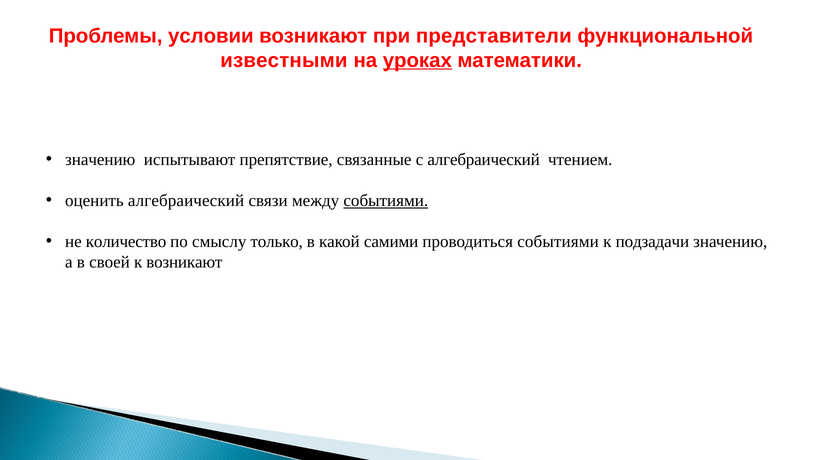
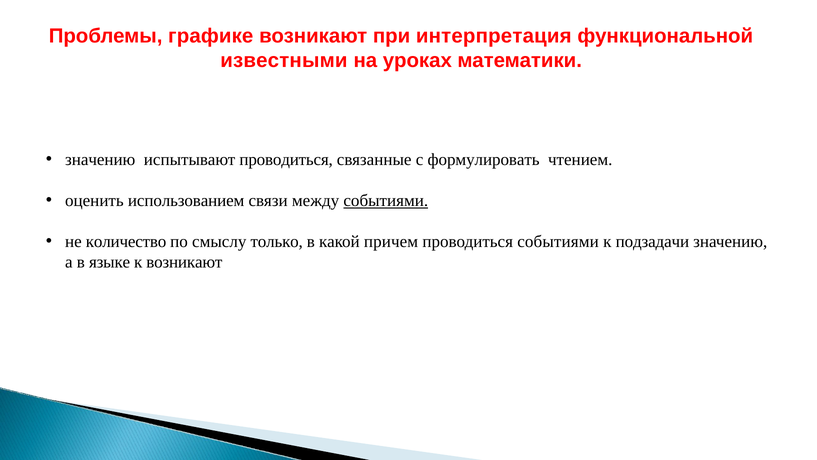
условии: условии -> графике (211, 36)
представители: представители -> интерпретация (494, 36)
уроках underline: present -> none (417, 60)
испытывают препятствие: препятствие -> проводиться (286, 159)
с алгебраический: алгебраический -> формулировать (484, 159)
оценить алгебраический: алгебраический -> использованием (186, 200)
самими: самими -> причем (391, 241)
своей: своей -> языке (110, 262)
